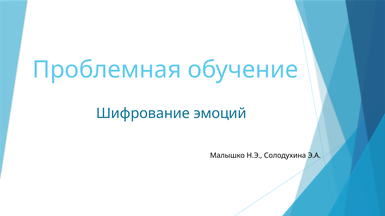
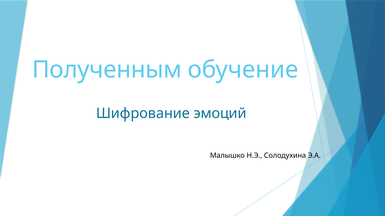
Проблемная: Проблемная -> Полученным (107, 70)
